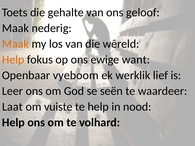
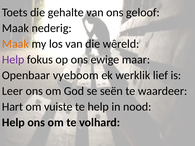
Help colour: orange -> purple (13, 60)
want: want -> maar (136, 60)
Laat: Laat -> Hart (12, 107)
